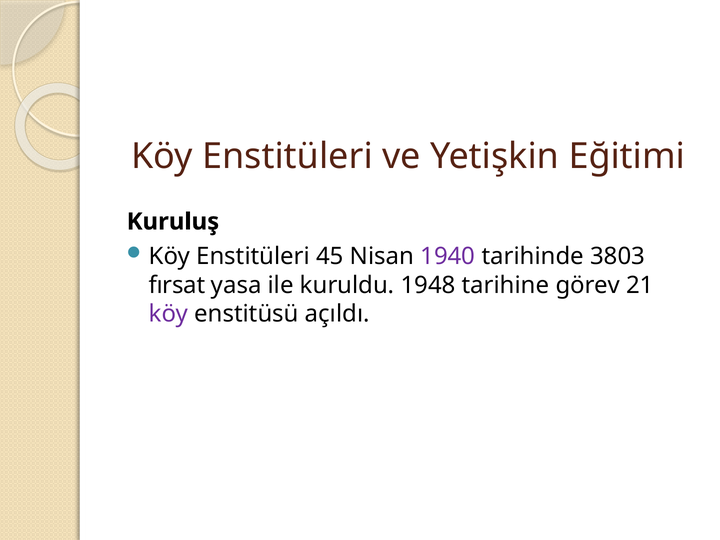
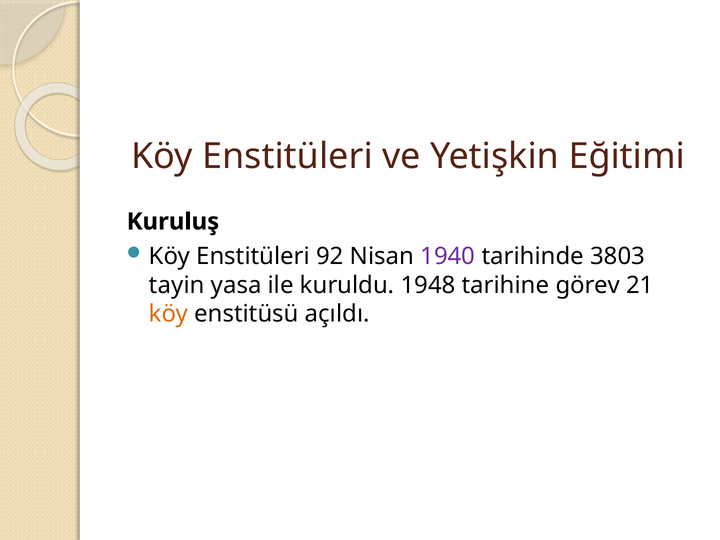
45: 45 -> 92 (330, 256)
fırsat: fırsat -> tayin (177, 285)
köy colour: purple -> orange (169, 314)
